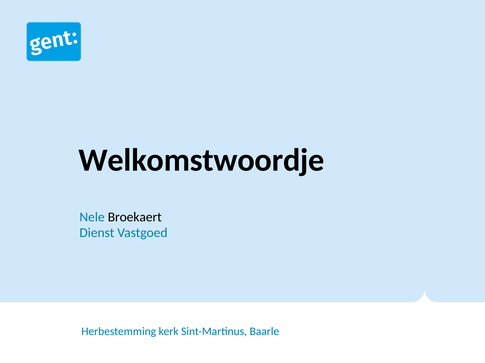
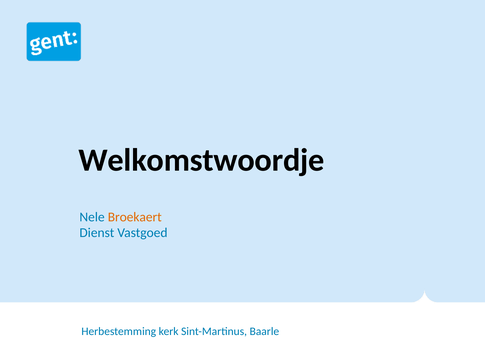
Broekaert colour: black -> orange (135, 218)
